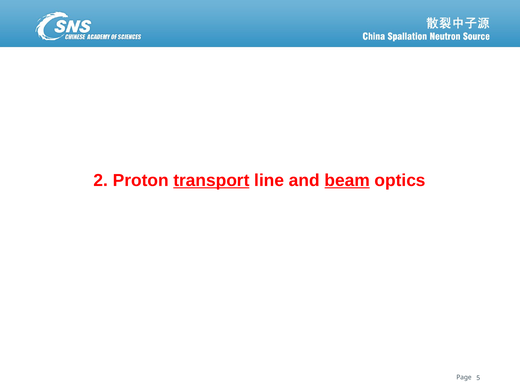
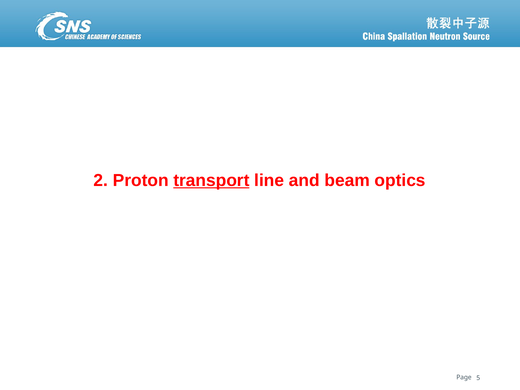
beam underline: present -> none (347, 180)
